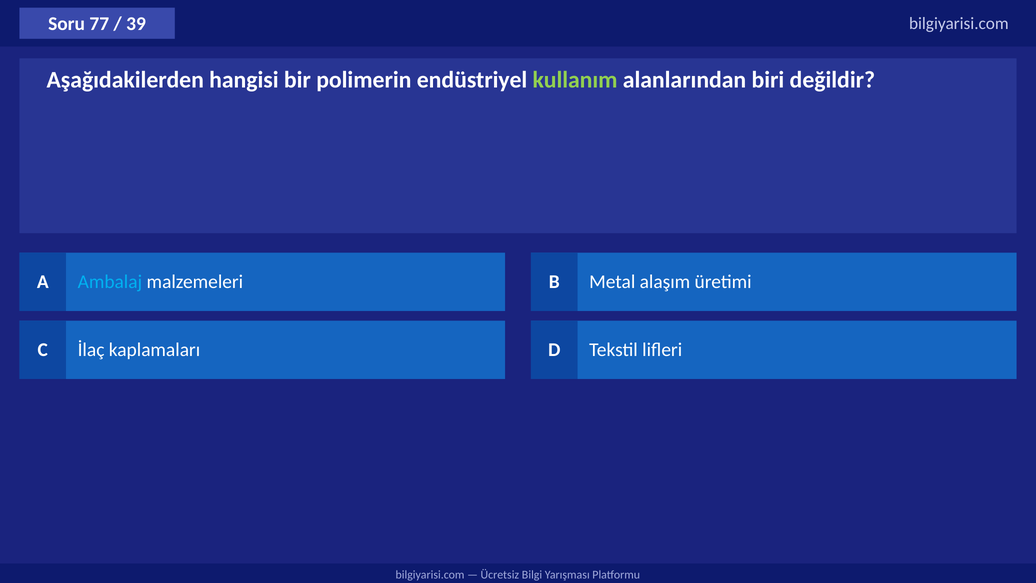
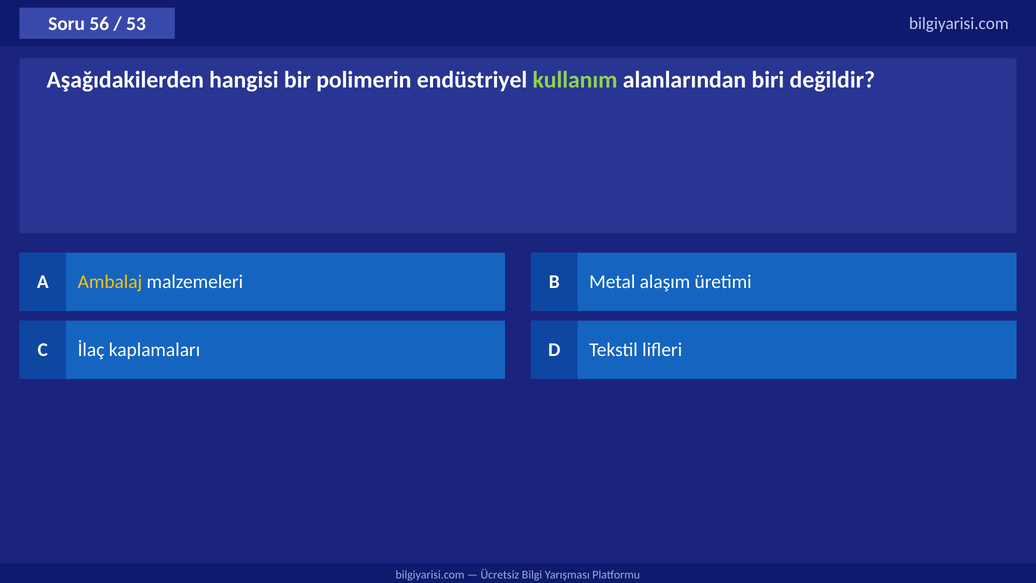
77: 77 -> 56 (99, 24)
39: 39 -> 53 (136, 24)
Ambalaj colour: light blue -> yellow (110, 282)
